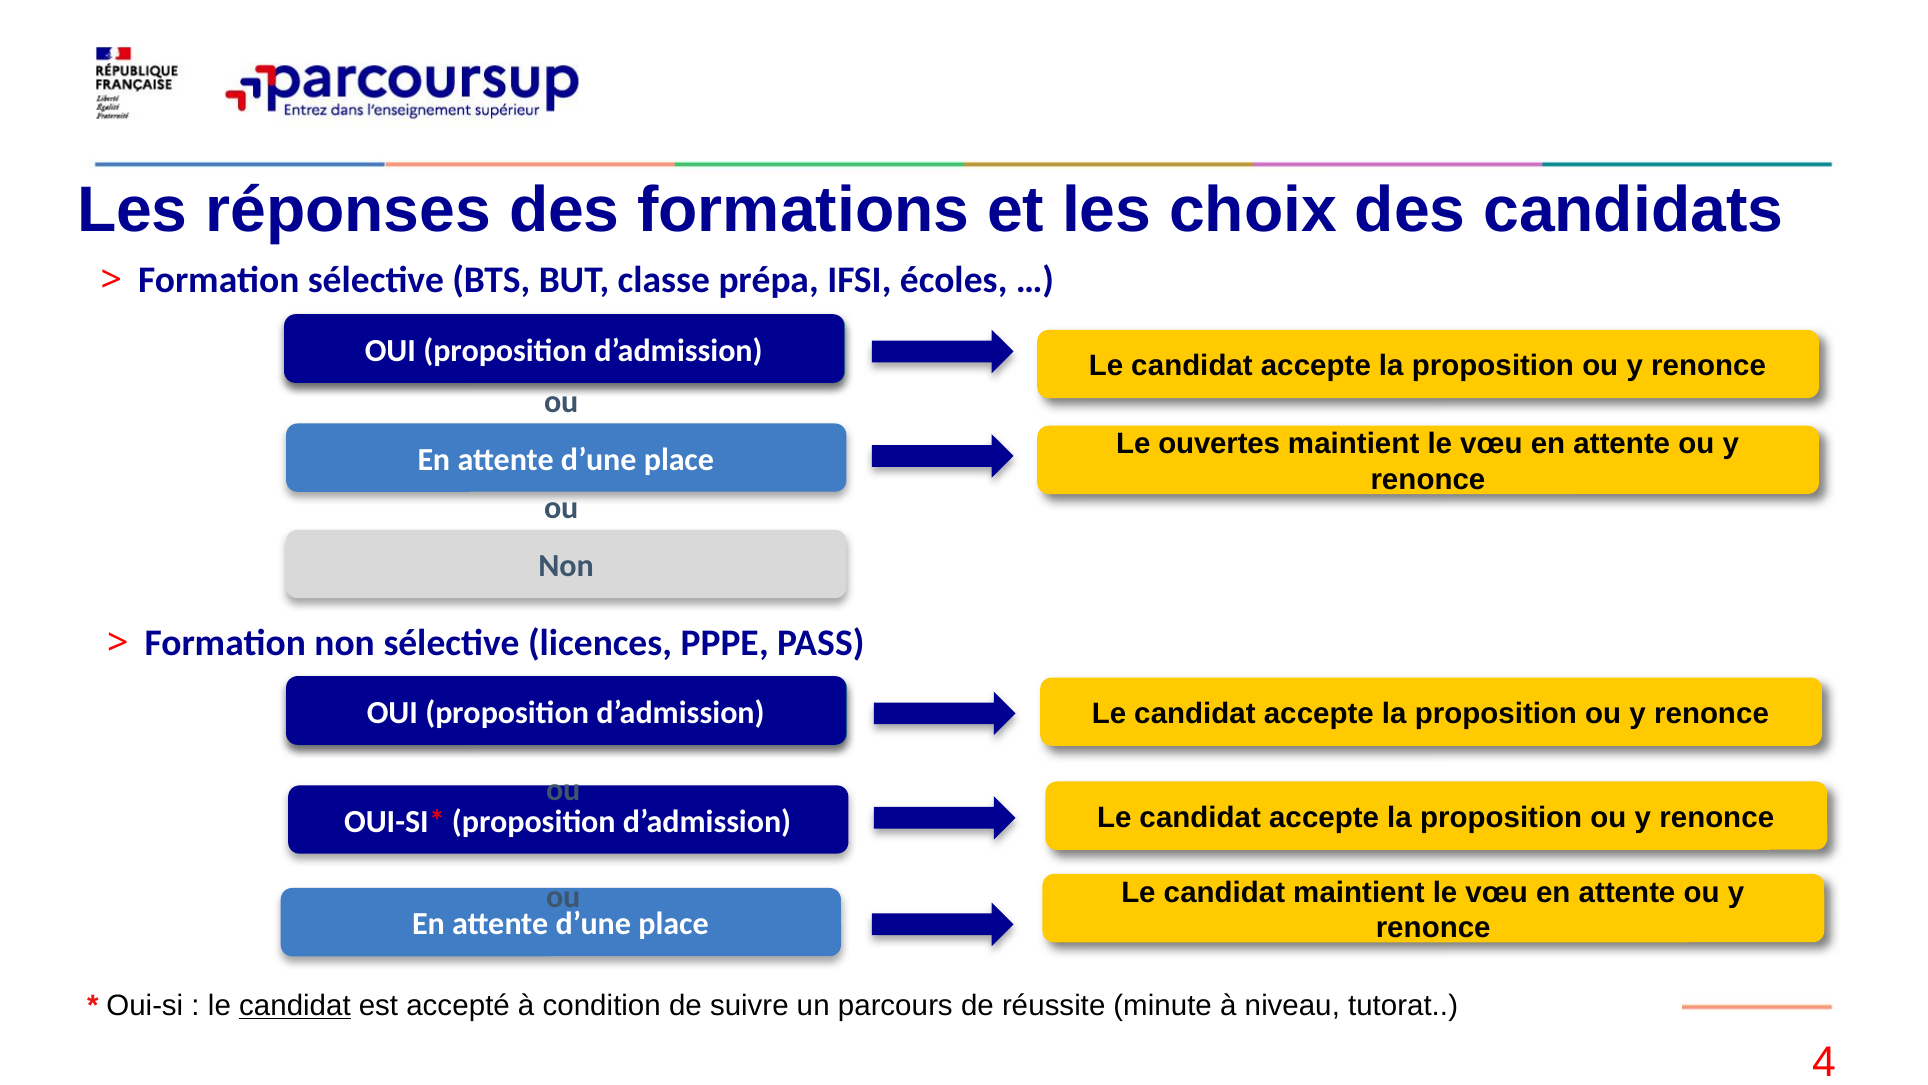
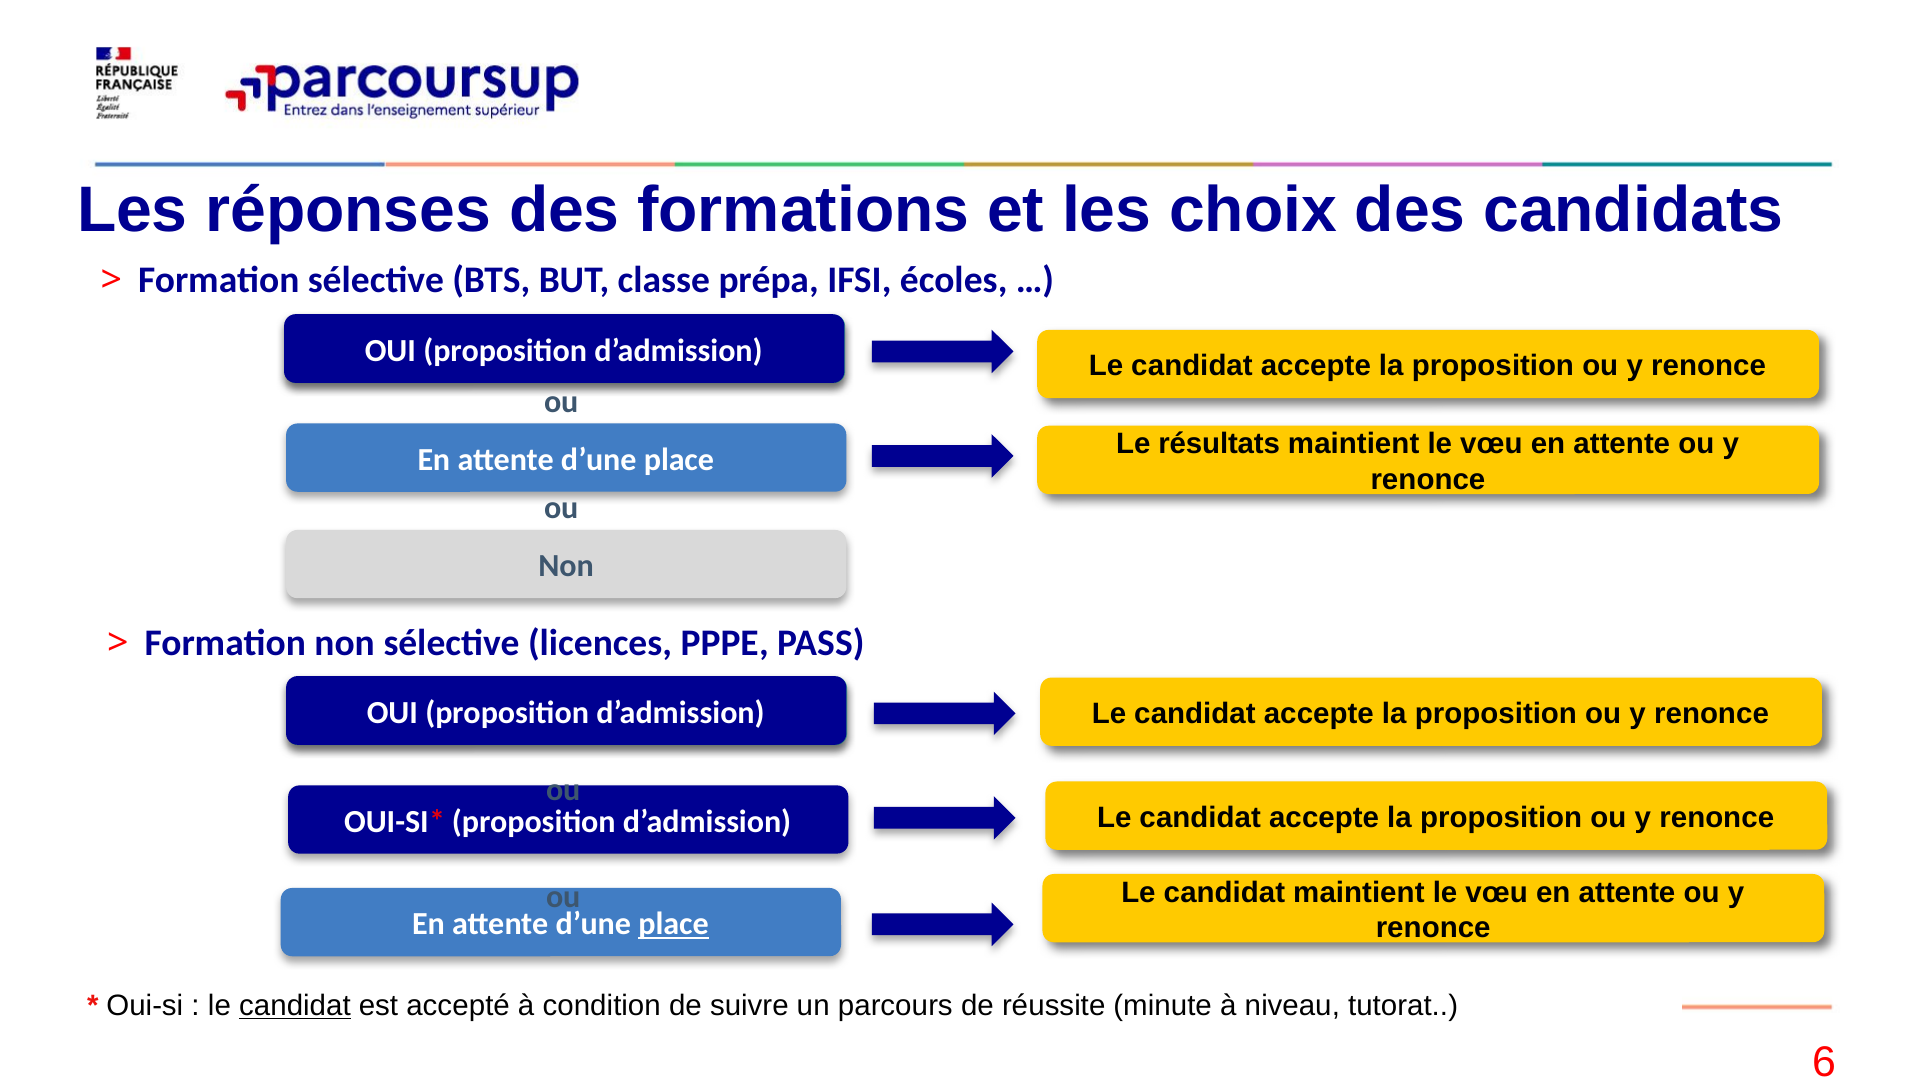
ouvertes: ouvertes -> résultats (1219, 444)
place underline: none -> present (674, 924)
4: 4 -> 6 (1824, 1062)
